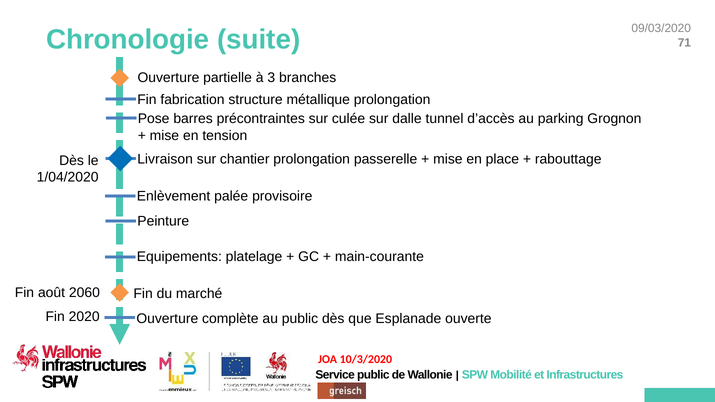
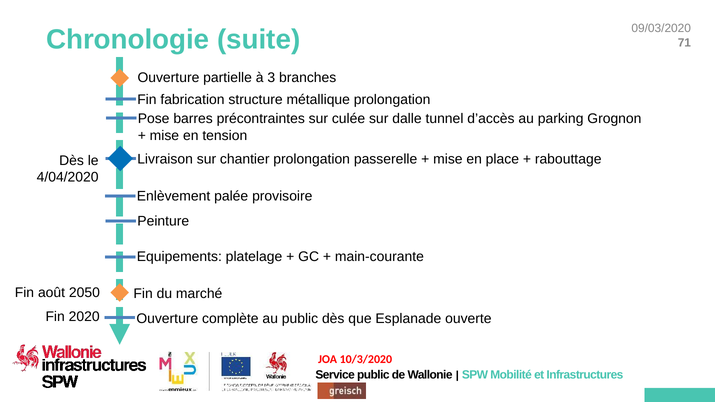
1/04/2020: 1/04/2020 -> 4/04/2020 (68, 177)
2060: 2060 -> 2050 (84, 293)
